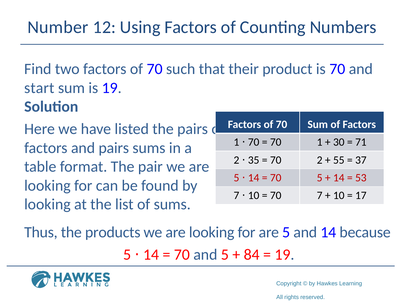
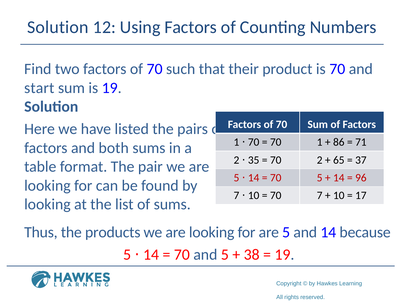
Number: Number -> Solution (58, 27)
30: 30 -> 86 (339, 142)
and pairs: pairs -> both (114, 148)
55: 55 -> 65 (339, 160)
53: 53 -> 96 (361, 178)
84: 84 -> 38 (252, 255)
